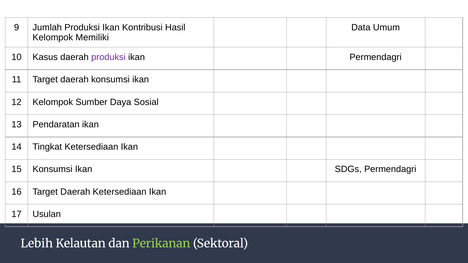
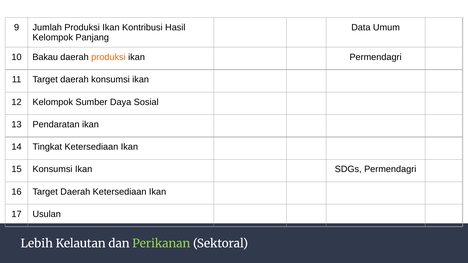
Memiliki: Memiliki -> Panjang (92, 38)
Kasus: Kasus -> Bakau (45, 57)
produksi colour: purple -> orange (108, 57)
